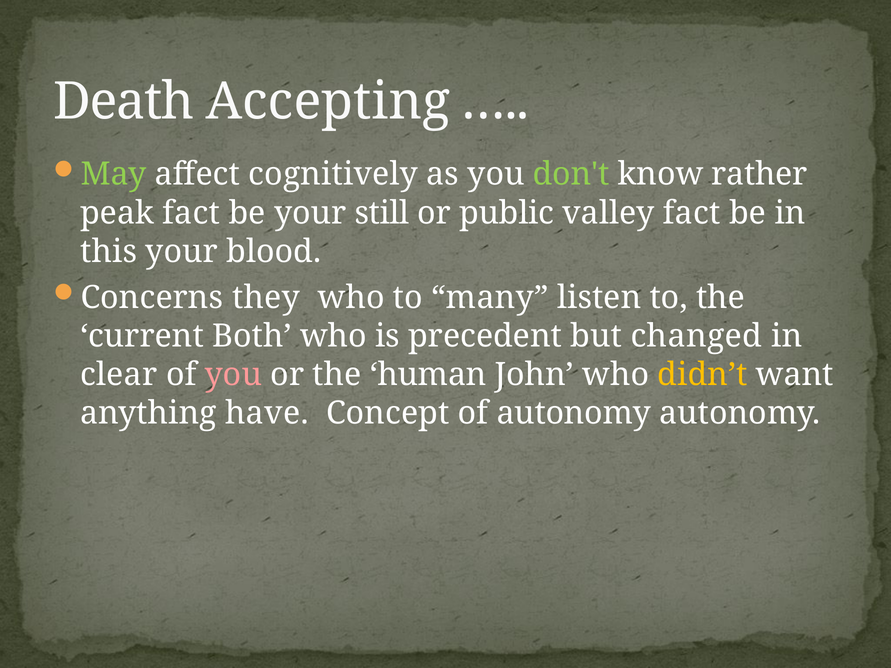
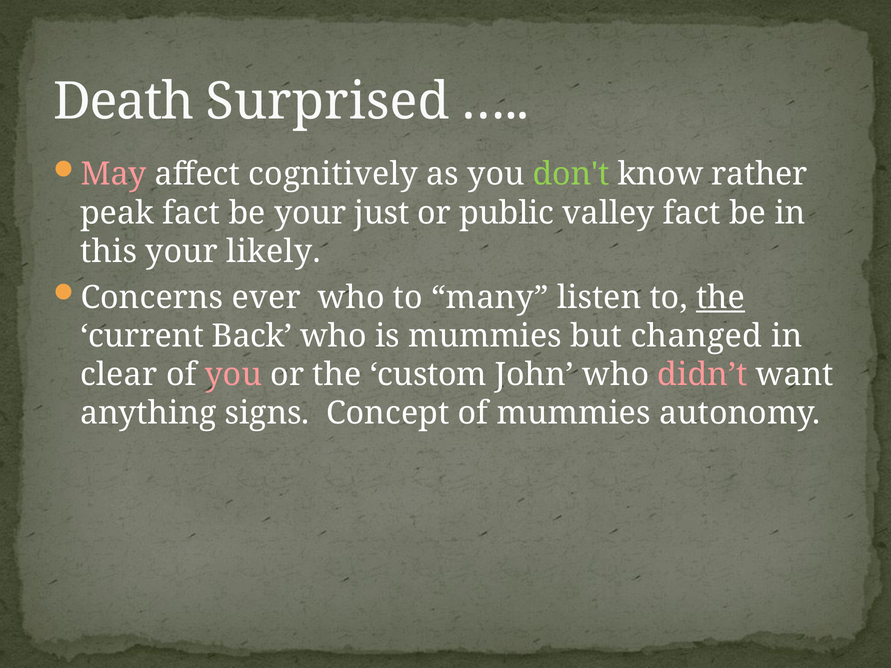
Accepting: Accepting -> Surprised (328, 102)
May colour: light green -> pink (114, 174)
still: still -> just (382, 213)
blood: blood -> likely (274, 252)
they: they -> ever (266, 298)
the underline: none -> present (720, 298)
Both: Both -> Back (252, 336)
is precedent: precedent -> mummies (485, 336)
human: human -> custom (428, 375)
didn’t colour: yellow -> pink (702, 375)
have: have -> signs (267, 413)
of autonomy: autonomy -> mummies (574, 413)
